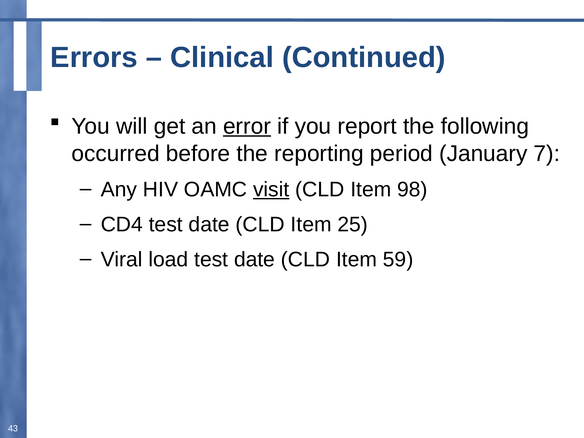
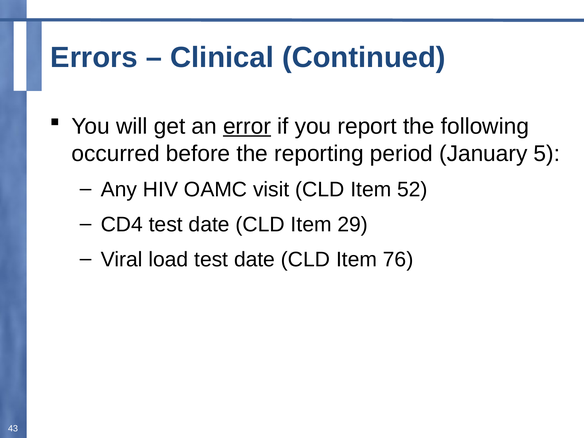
7: 7 -> 5 (547, 154)
visit underline: present -> none (271, 189)
98: 98 -> 52 (412, 189)
25: 25 -> 29 (353, 225)
59: 59 -> 76 (398, 260)
